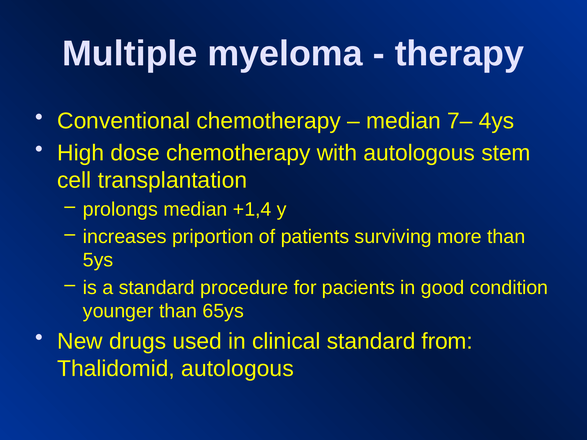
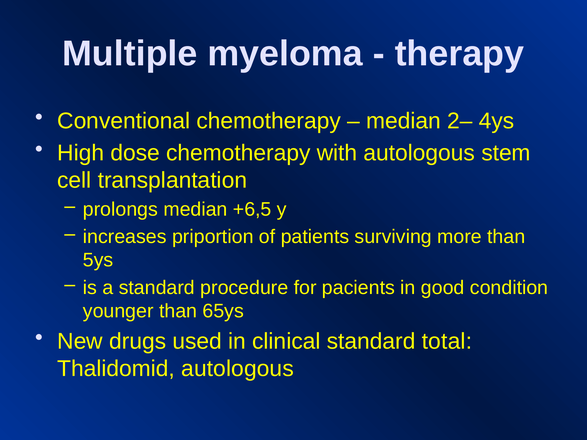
7–: 7– -> 2– (460, 121)
+1,4: +1,4 -> +6,5 (252, 209)
from: from -> total (447, 341)
